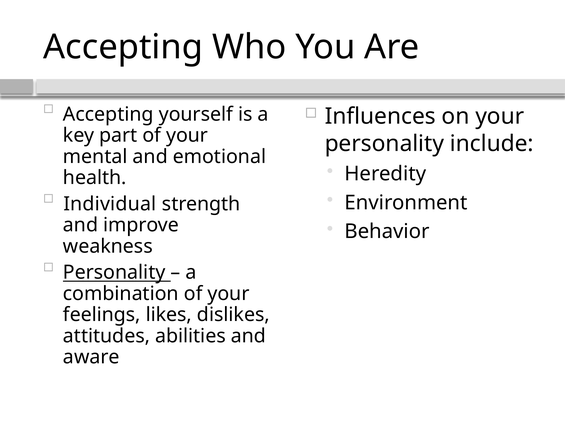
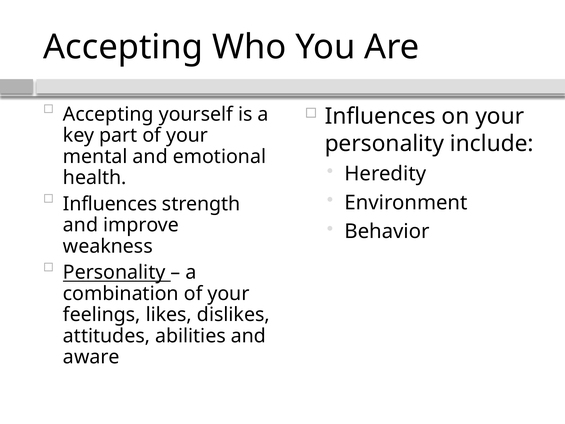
Individual: Individual -> Influences (110, 204)
